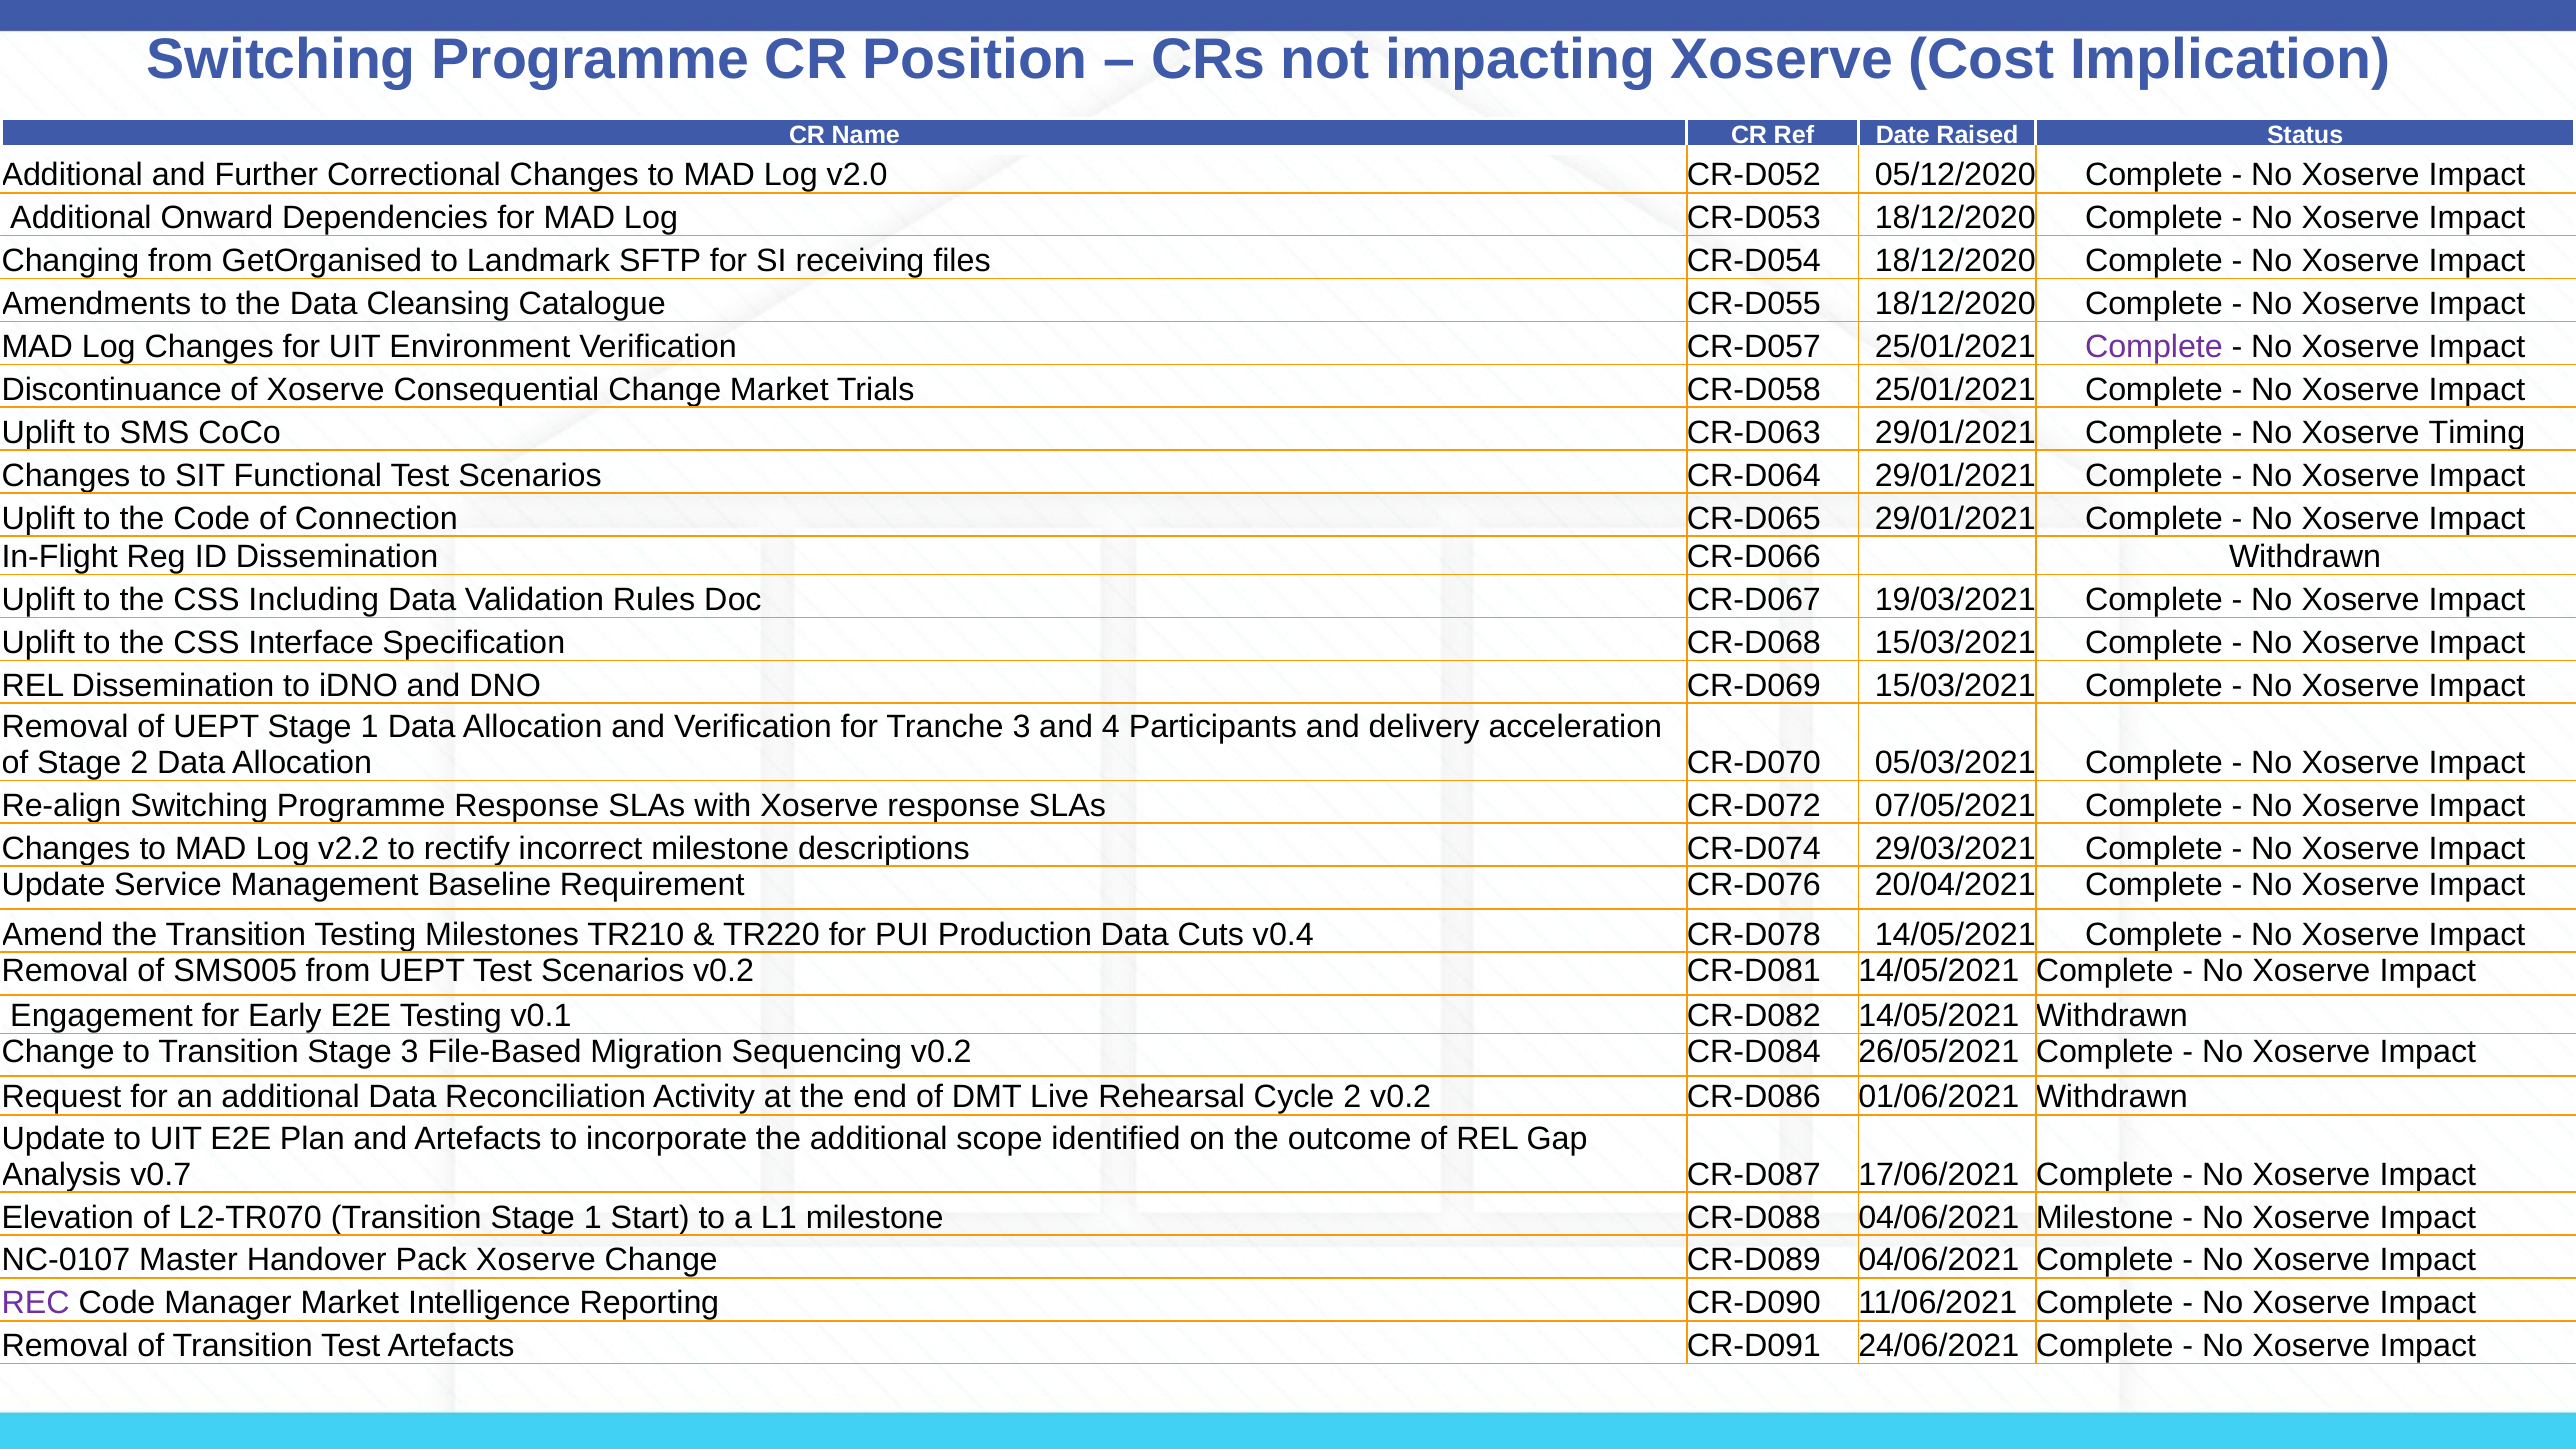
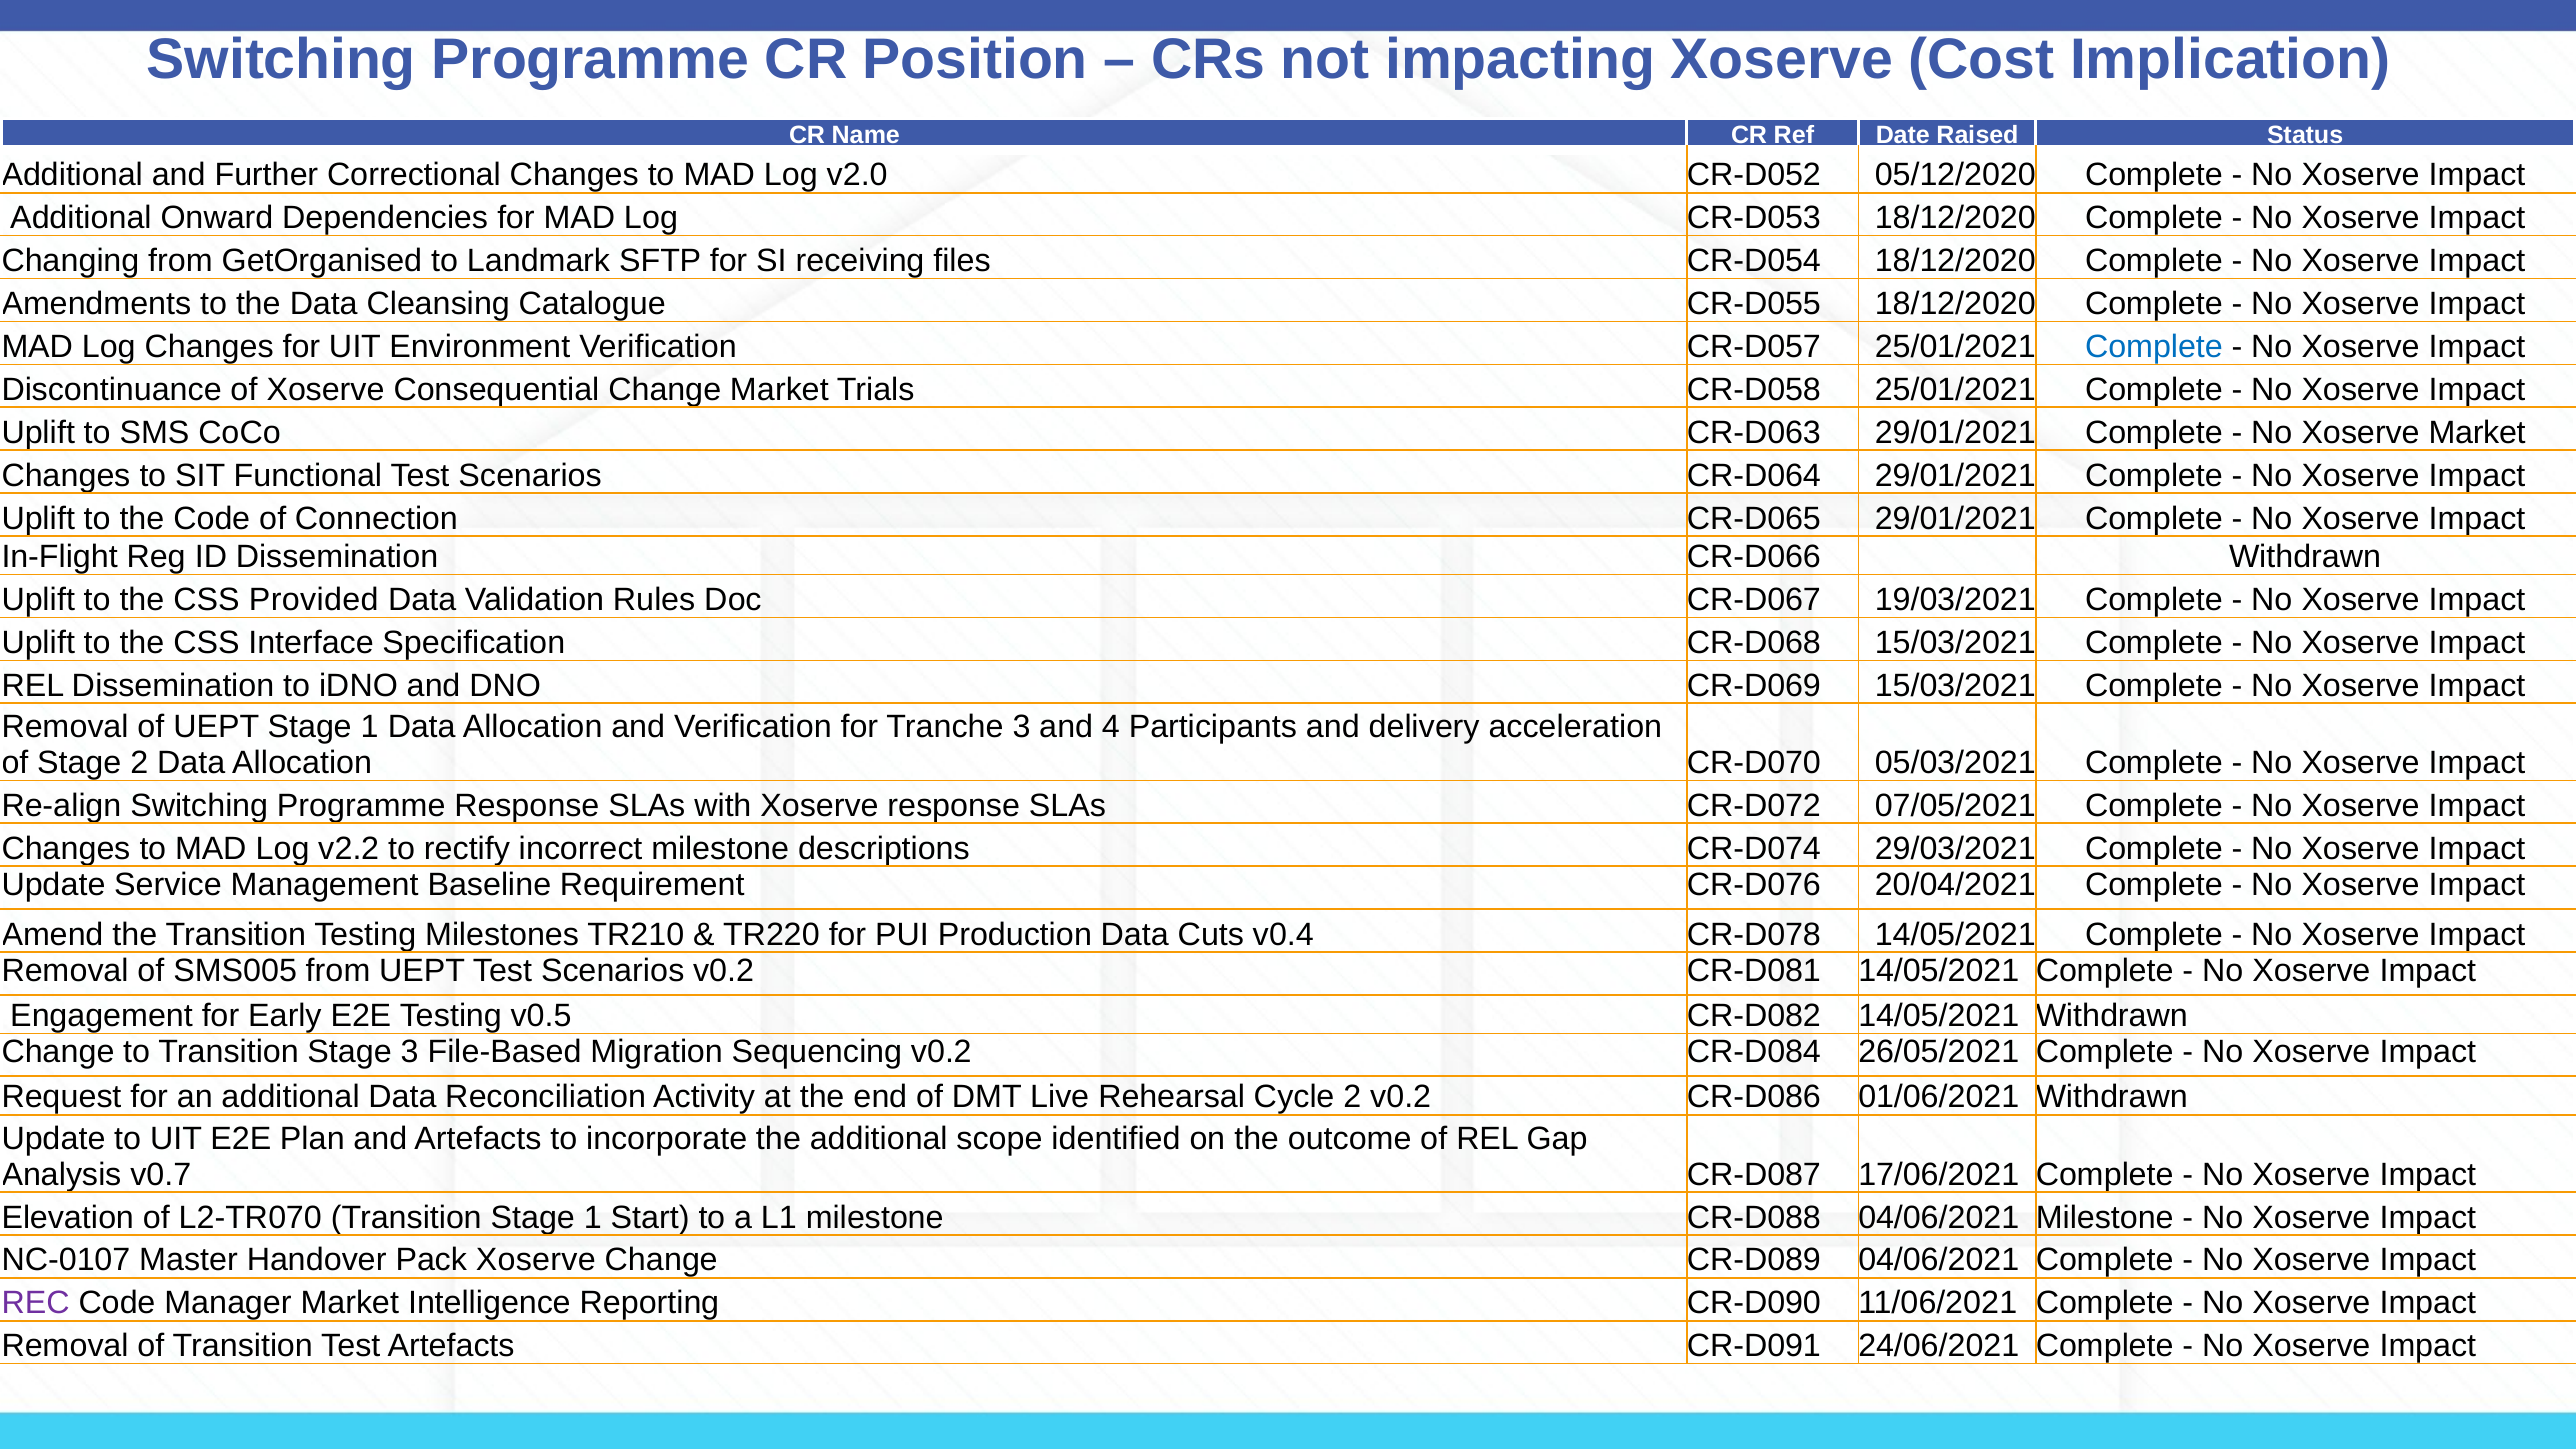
Complete colour: purple -> blue (2154, 347)
Xoserve Timing: Timing -> Market (2477, 433)
Including: Including -> Provided (314, 600)
v0.1: v0.1 -> v0.5 (541, 1016)
